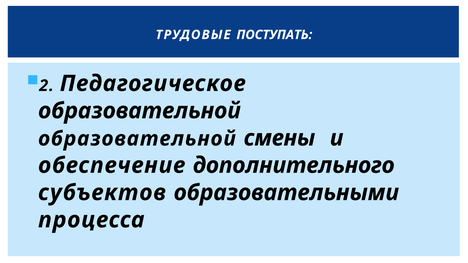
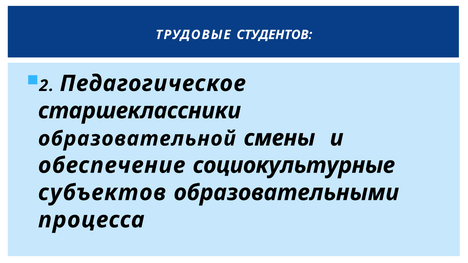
ПОСТУПАТЬ: ПОСТУПАТЬ -> СТУДЕНТОВ (274, 35)
образовательной: образовательной -> старшеклассники (140, 111)
дополнительного: дополнительного -> социокультурные (294, 165)
